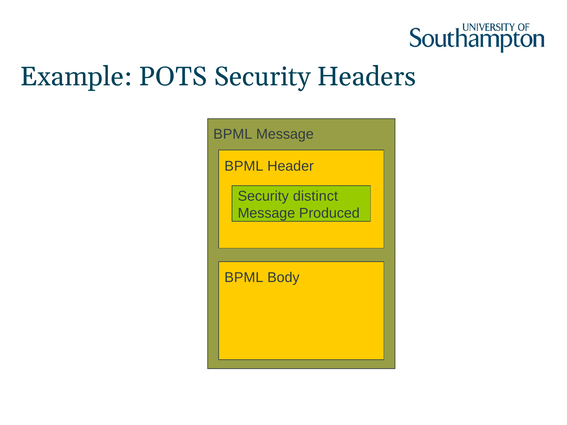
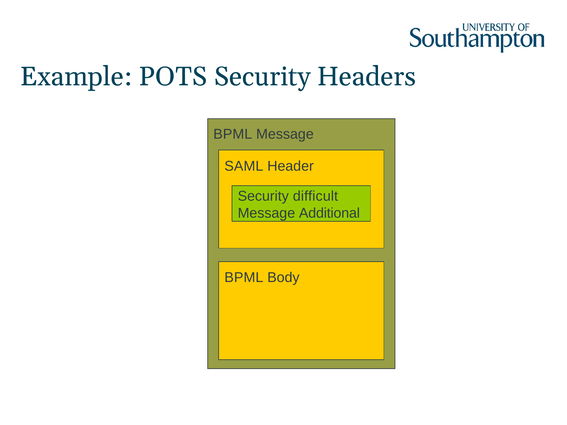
BPML: BPML -> SAML (244, 166)
distinct: distinct -> difficult (315, 196)
Produced: Produced -> Additional (329, 213)
